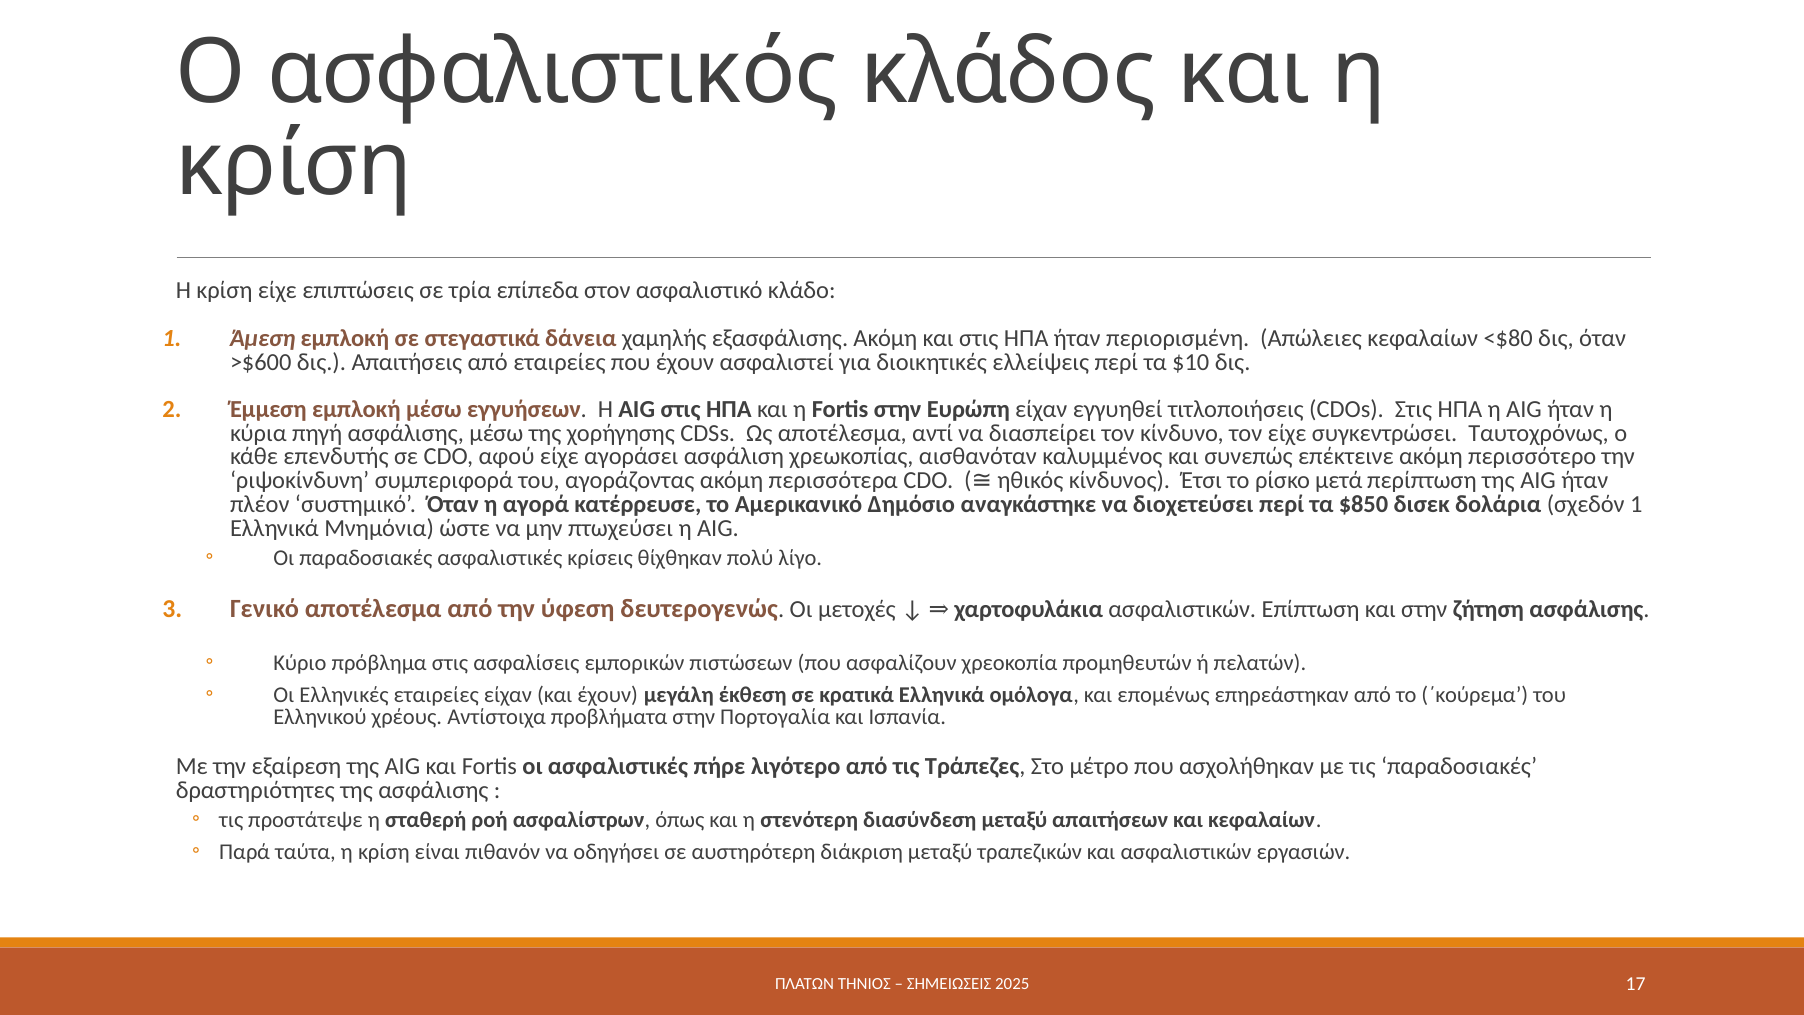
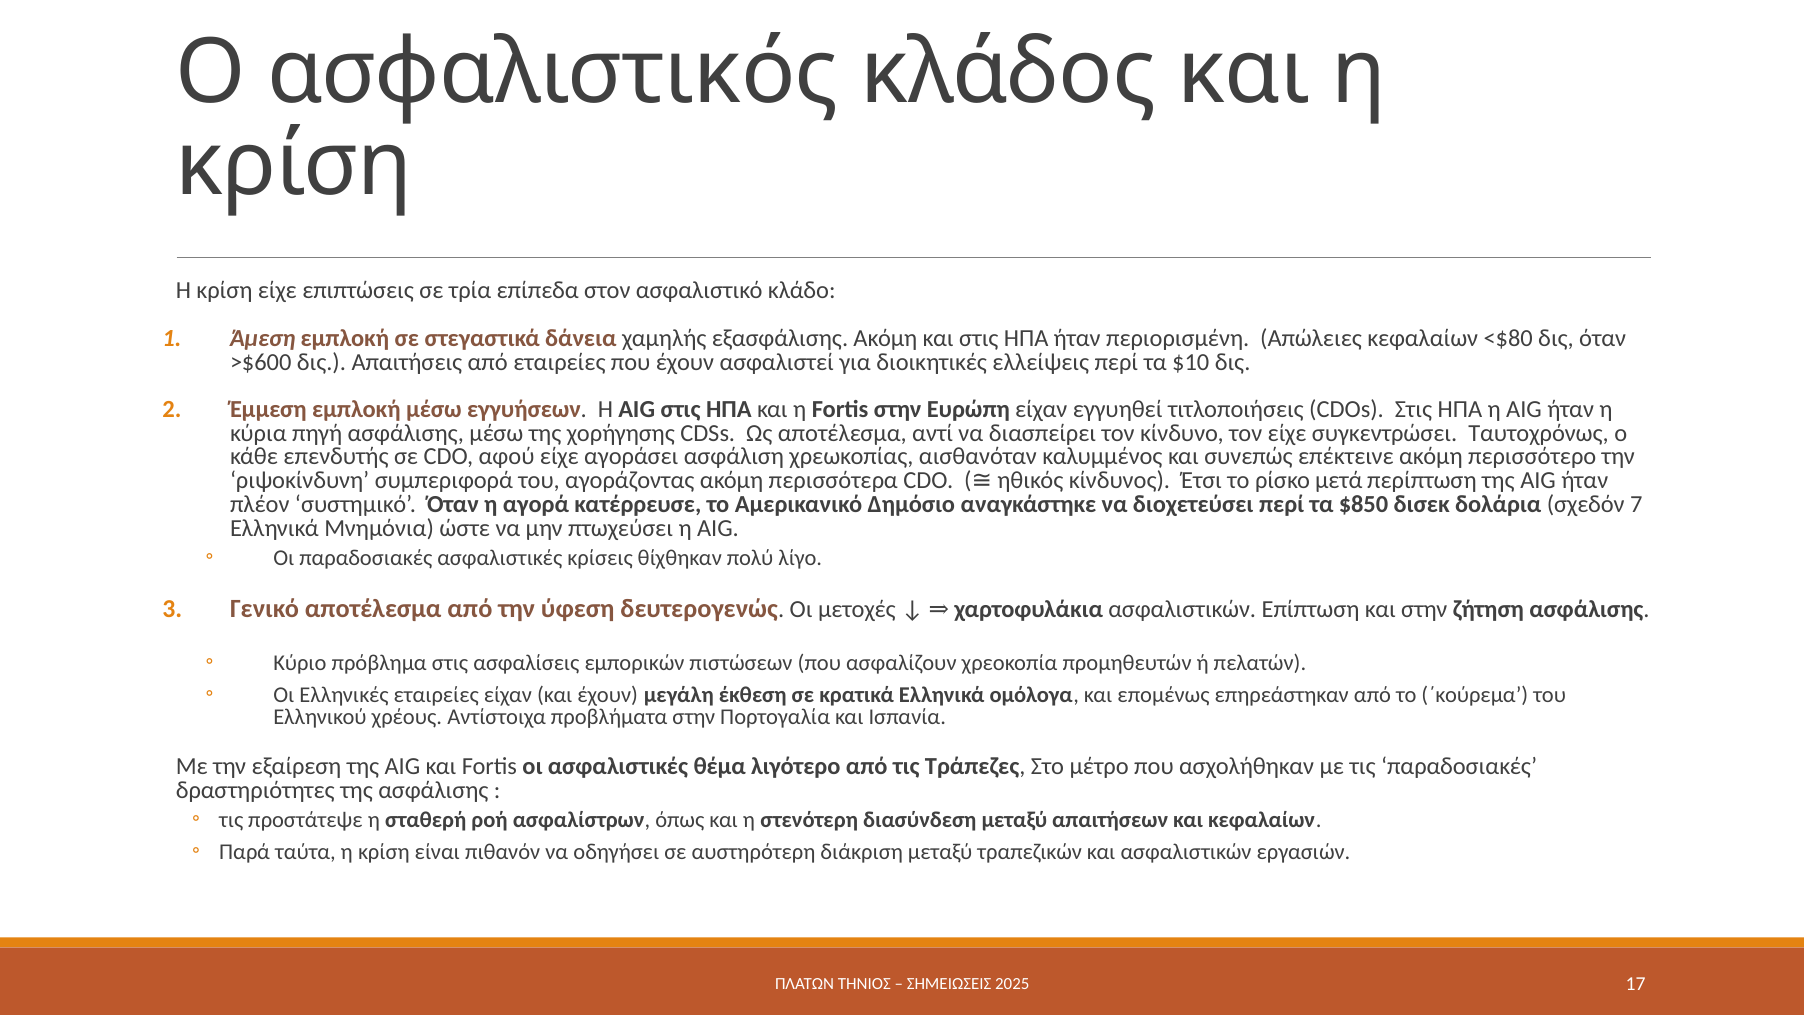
σχεδόν 1: 1 -> 7 (1636, 504)
πήρε: πήρε -> θέμα (720, 766)
